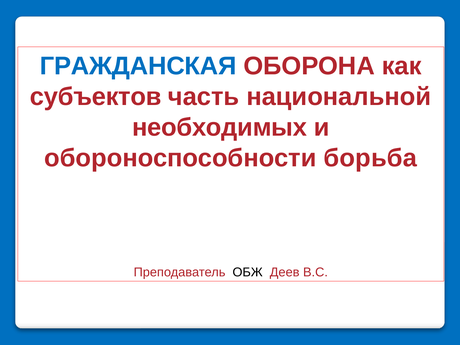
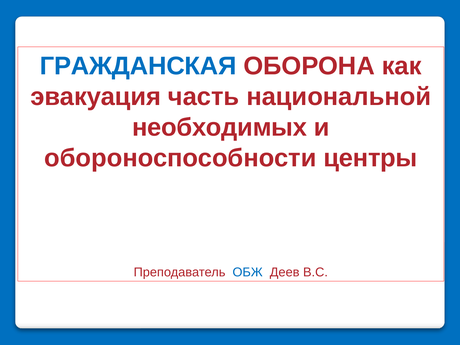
субъектов: субъектов -> эвакуация (96, 97)
борьба: борьба -> центры (370, 158)
ОБЖ colour: black -> blue (248, 272)
